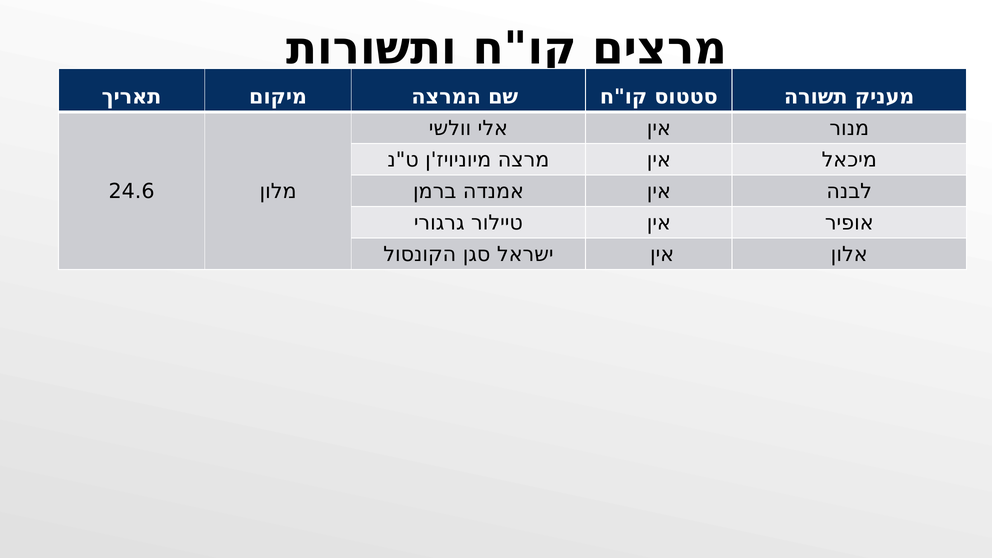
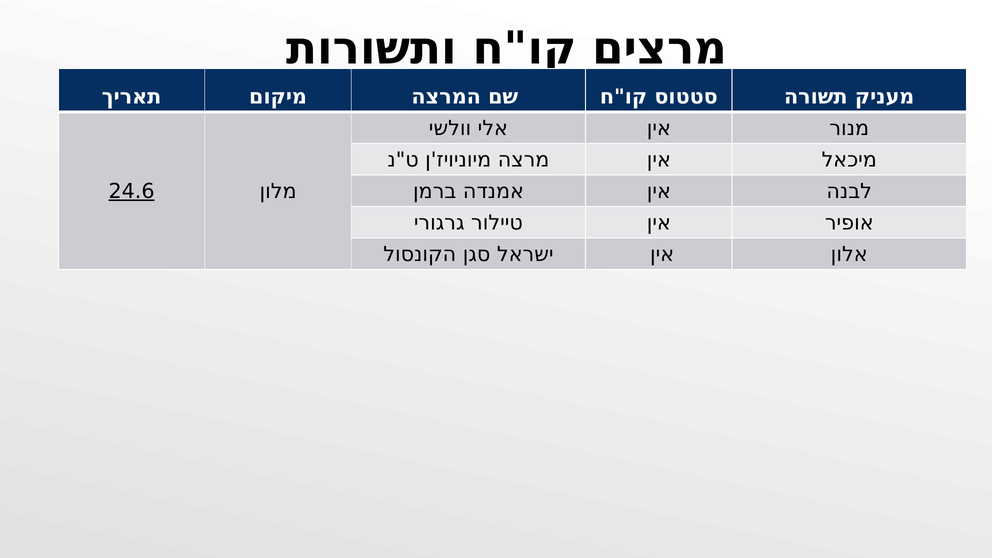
24.6 underline: none -> present (132, 191)
